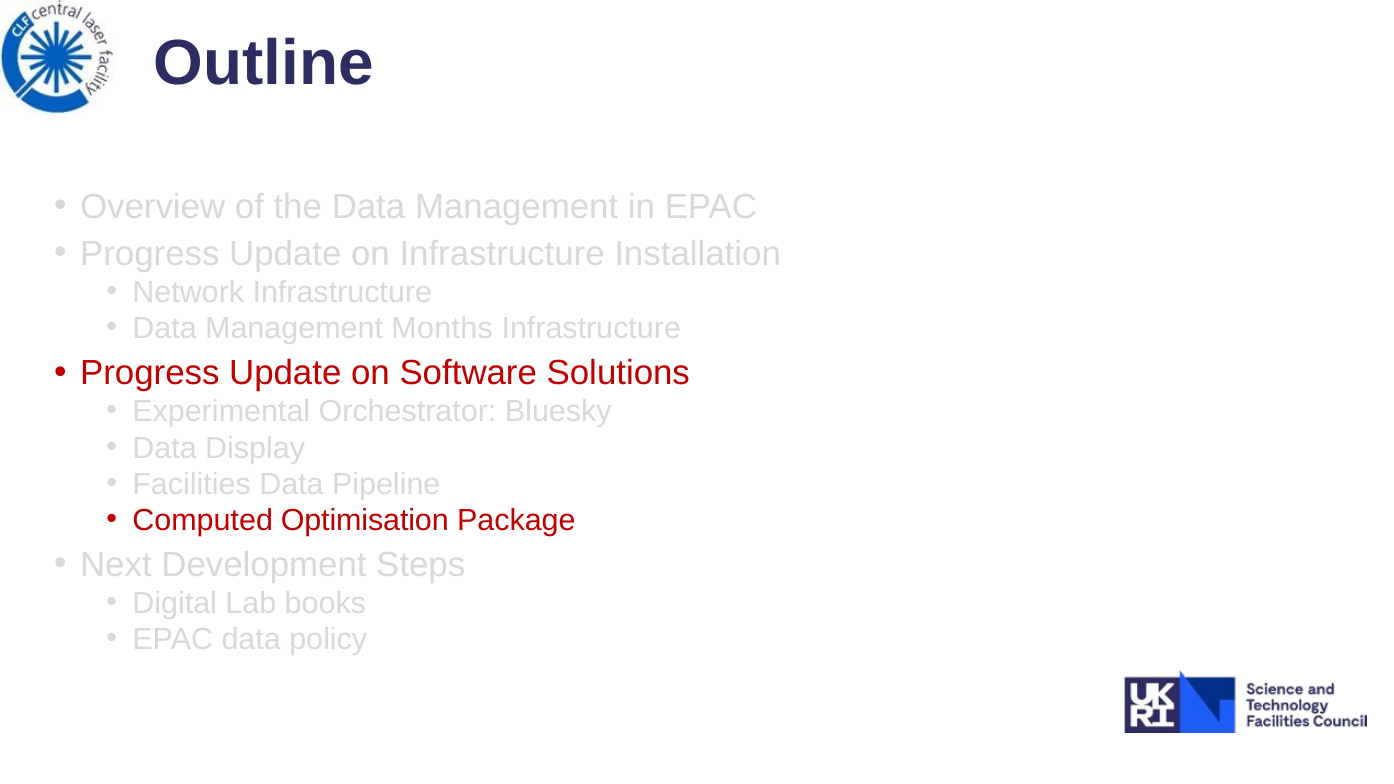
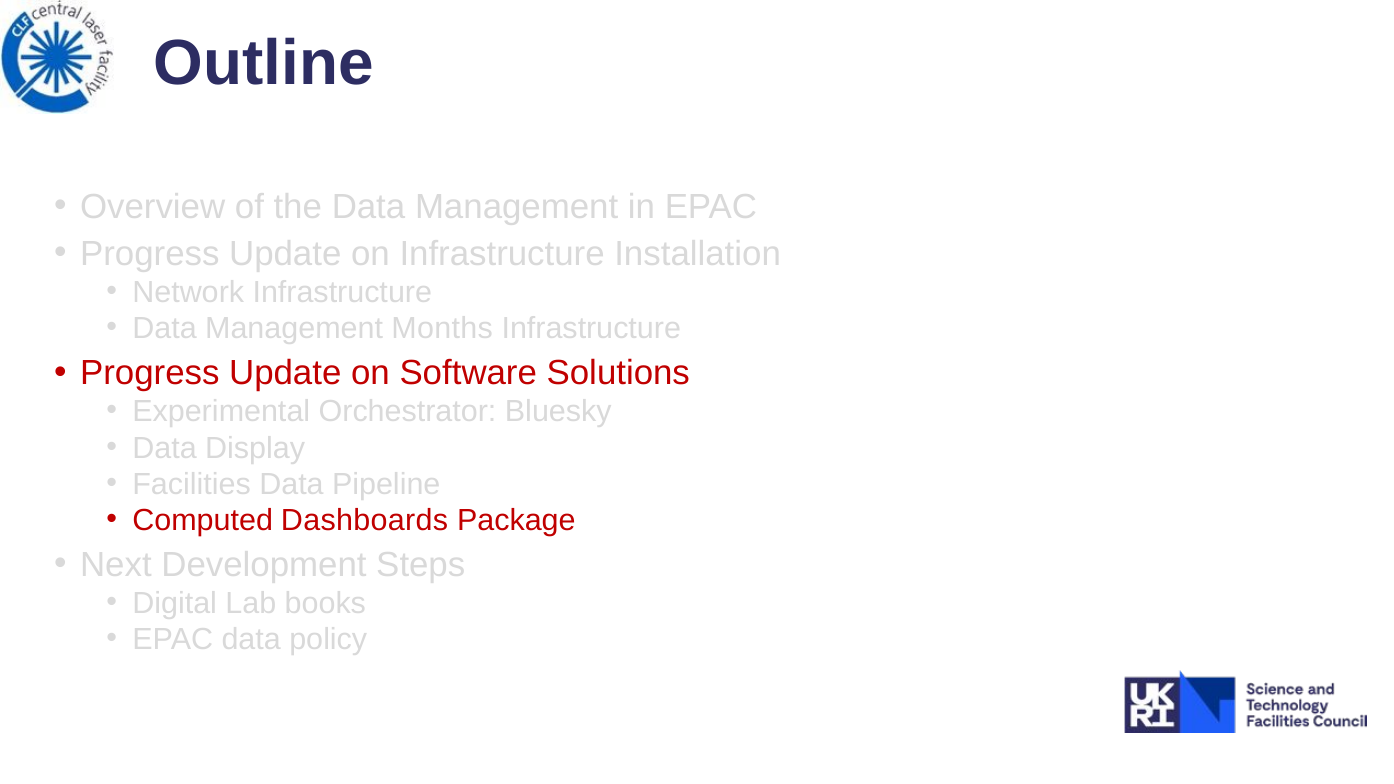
Optimisation: Optimisation -> Dashboards (365, 520)
